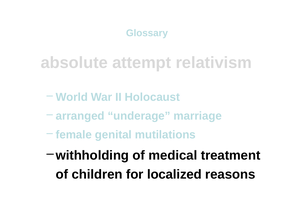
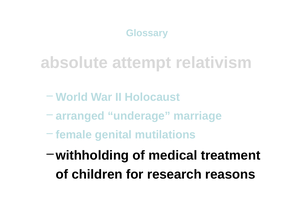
localized: localized -> research (174, 174)
